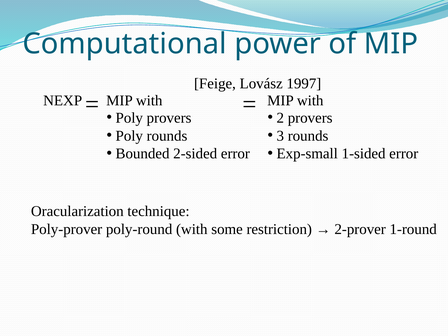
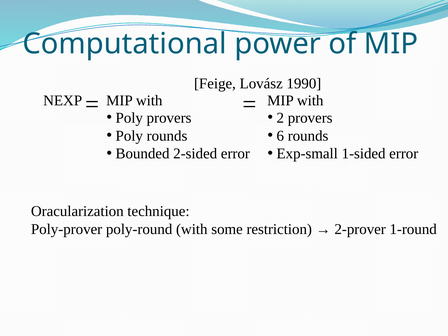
1997: 1997 -> 1990 (304, 84)
3: 3 -> 6 (280, 136)
